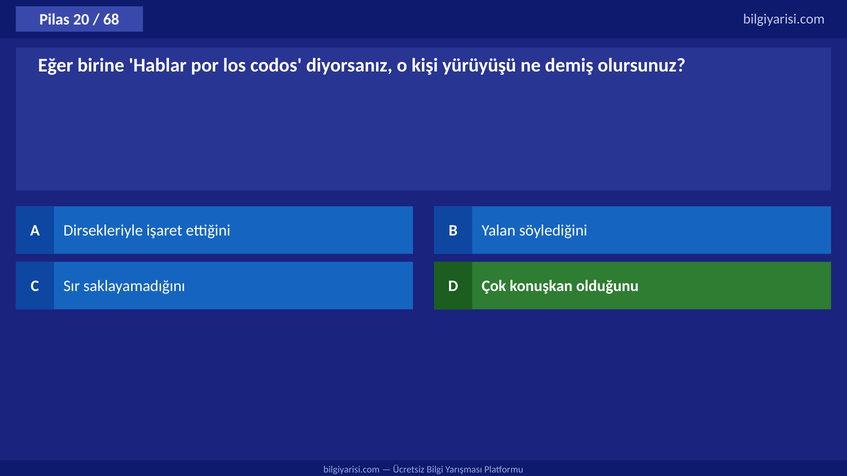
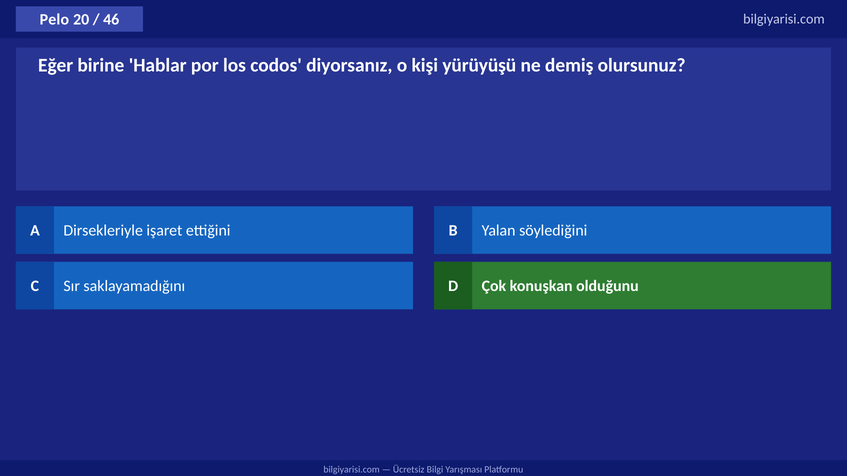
Pilas: Pilas -> Pelo (54, 19)
68: 68 -> 46 (111, 19)
